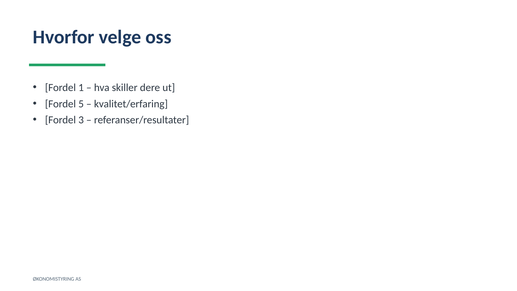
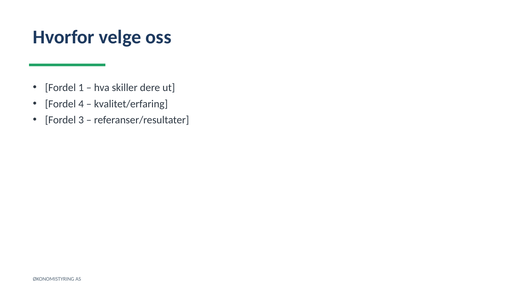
5: 5 -> 4 (81, 104)
